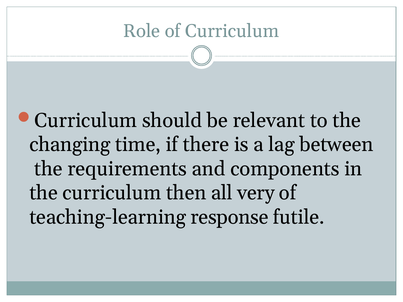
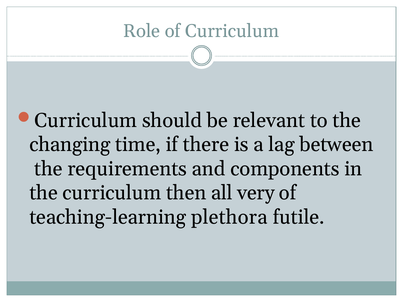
response: response -> plethora (229, 217)
